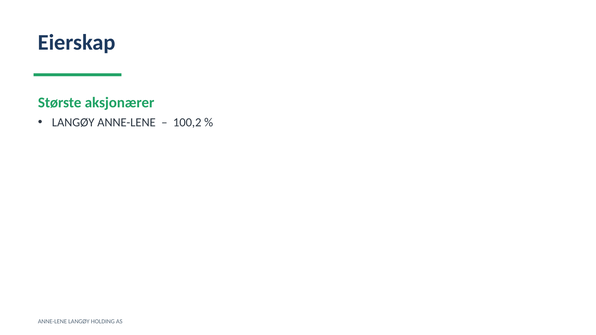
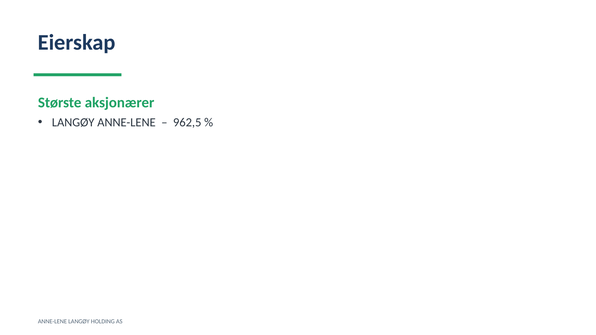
100,2: 100,2 -> 962,5 (187, 123)
